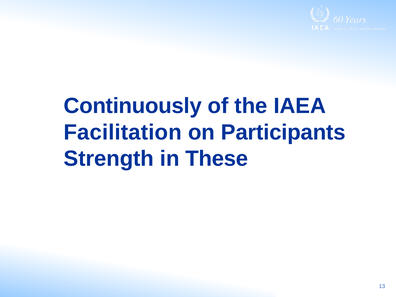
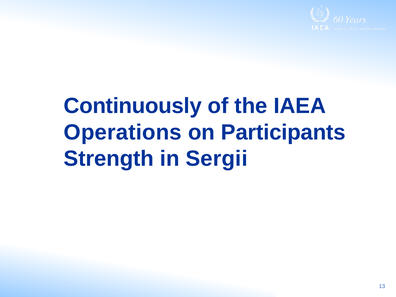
Facilitation: Facilitation -> Operations (123, 132)
These: These -> Sergii (217, 159)
